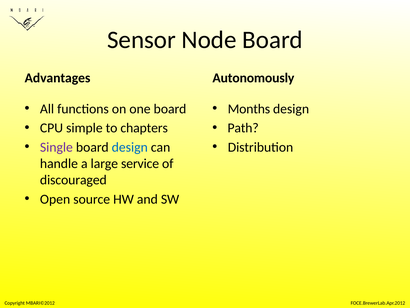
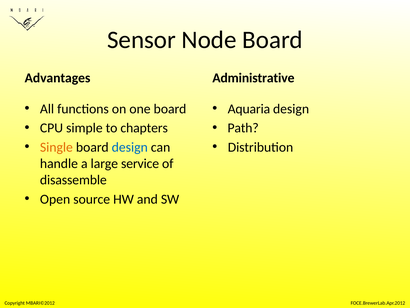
Autonomously: Autonomously -> Administrative (253, 78)
Months: Months -> Aquaria (249, 109)
Single colour: purple -> orange (56, 147)
discouraged: discouraged -> disassemble (73, 180)
